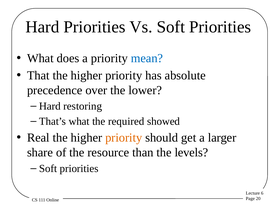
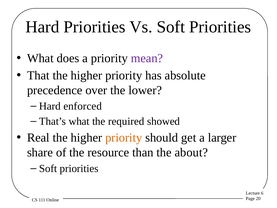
mean colour: blue -> purple (147, 58)
restoring: restoring -> enforced (83, 106)
levels: levels -> about (191, 152)
